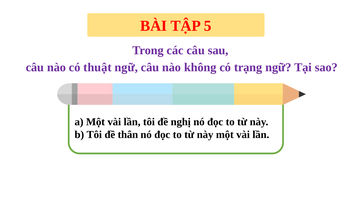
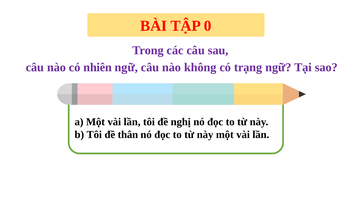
5: 5 -> 0 (208, 26)
thuật: thuật -> nhiên (98, 67)
